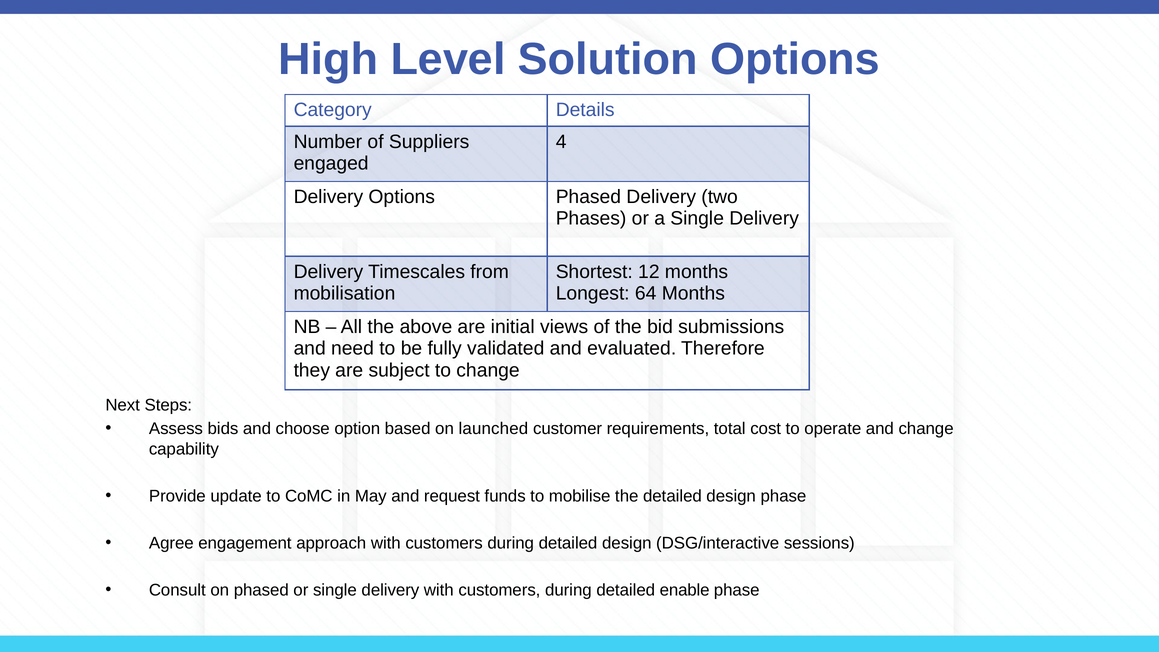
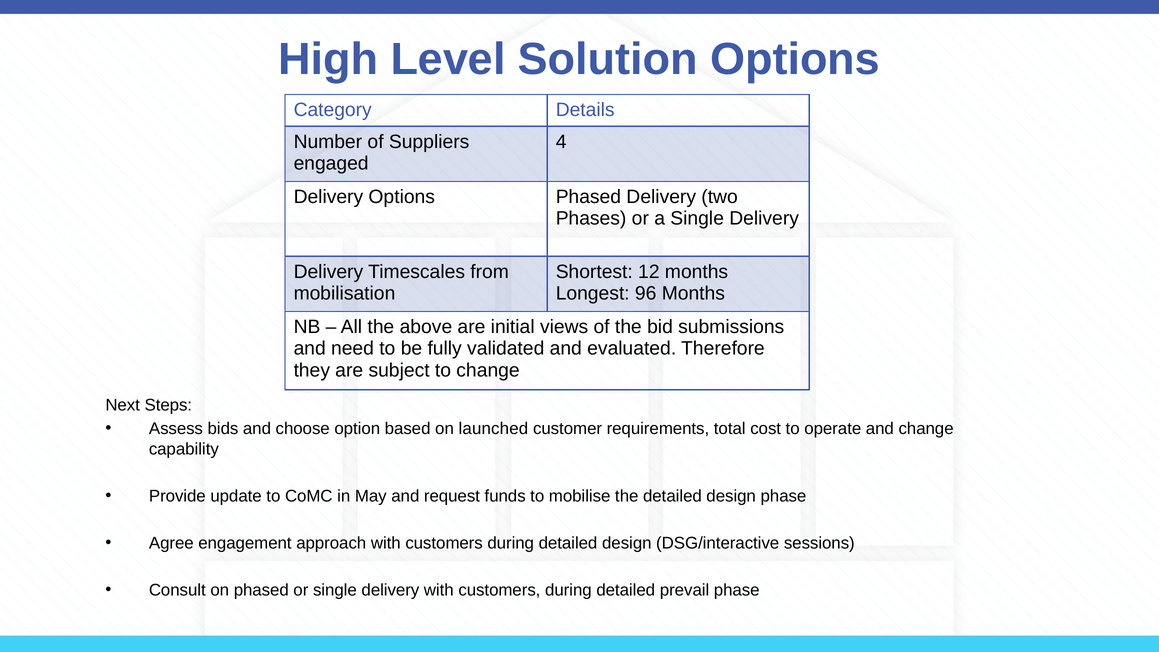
64: 64 -> 96 (646, 294)
enable: enable -> prevail (685, 590)
